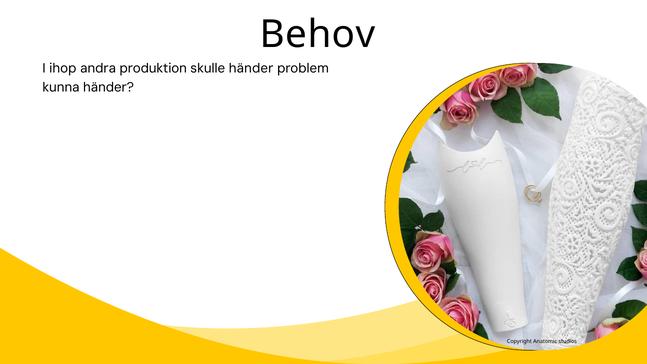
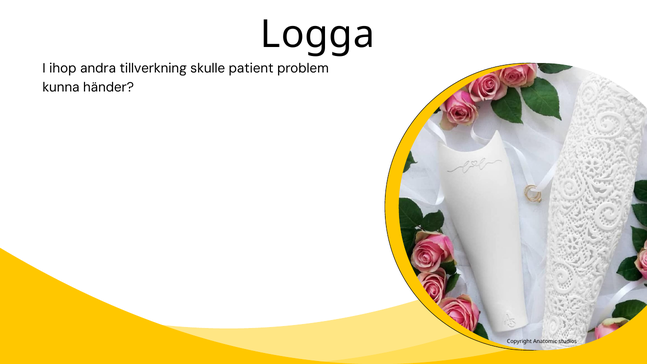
Behov: Behov -> Logga (318, 35)
produktion: produktion -> tillverkning (153, 68)
skulle händer: händer -> patient (251, 68)
